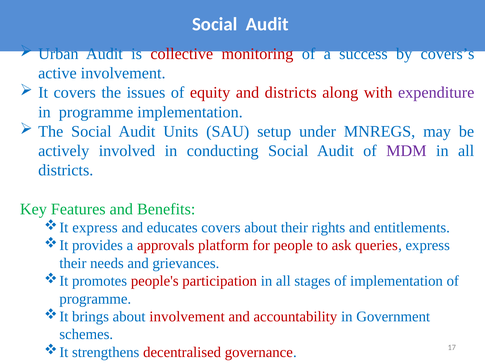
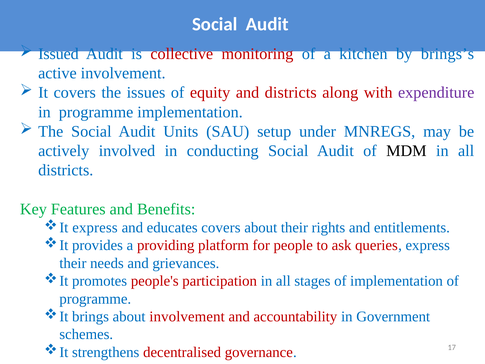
Urban: Urban -> Issued (58, 54)
success: success -> kitchen (363, 54)
covers’s: covers’s -> brings’s (447, 54)
MDM colour: purple -> black (406, 151)
approvals: approvals -> providing (166, 245)
